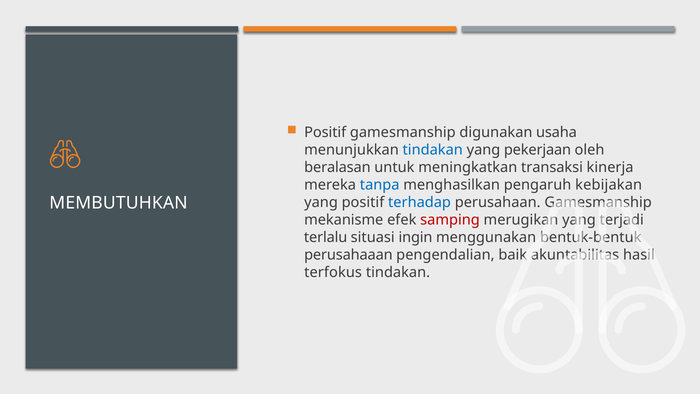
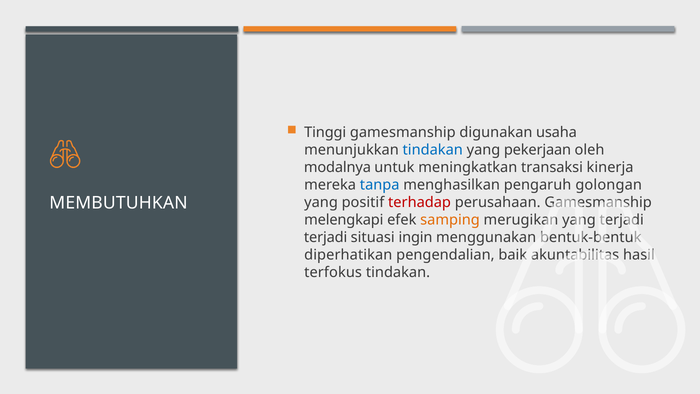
Positif: Positif -> Tinggi (325, 132)
beralasan: beralasan -> modalnya (337, 167)
kebijakan: kebijakan -> golongan (609, 185)
terhadap colour: blue -> red (420, 202)
mekanisme: mekanisme -> melengkapi (344, 220)
samping colour: red -> orange (450, 220)
terlalu: terlalu -> terjadi (326, 237)
perusahaaan: perusahaaan -> diperhatikan (348, 255)
